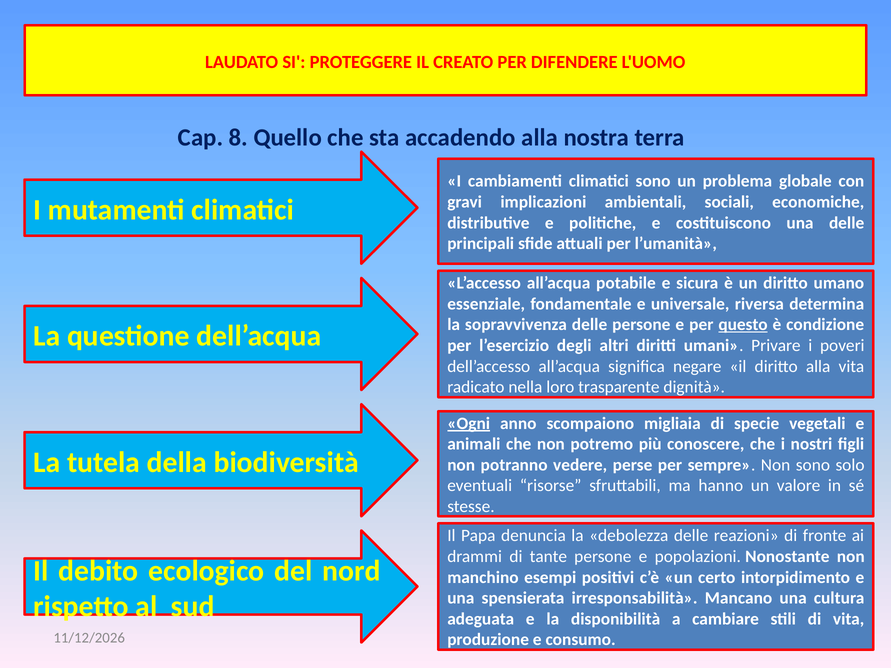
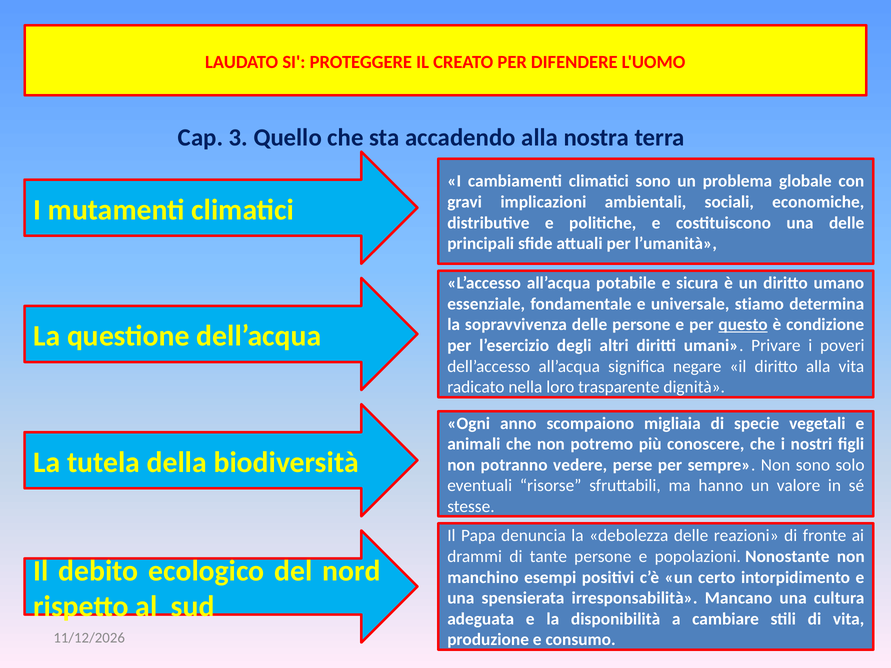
8: 8 -> 3 (238, 138)
riversa: riversa -> stiamo (759, 304)
Ogni underline: present -> none (469, 423)
